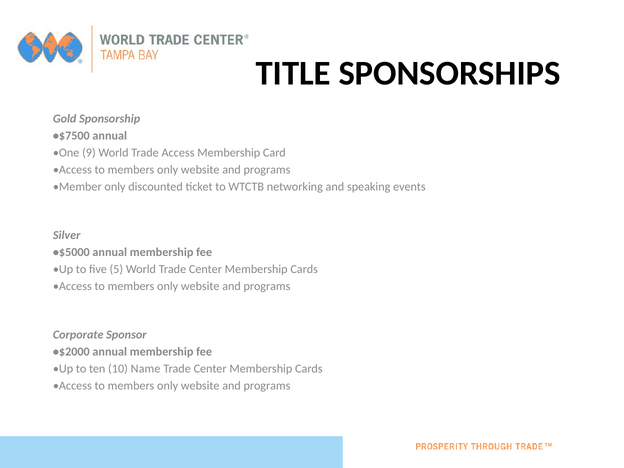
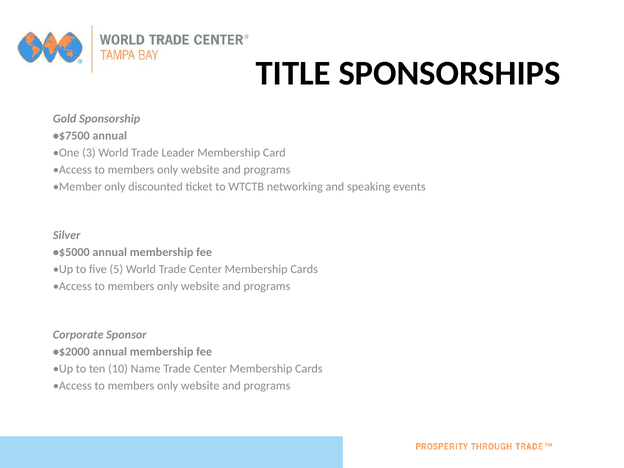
9: 9 -> 3 (89, 153)
Trade Access: Access -> Leader (178, 153)
